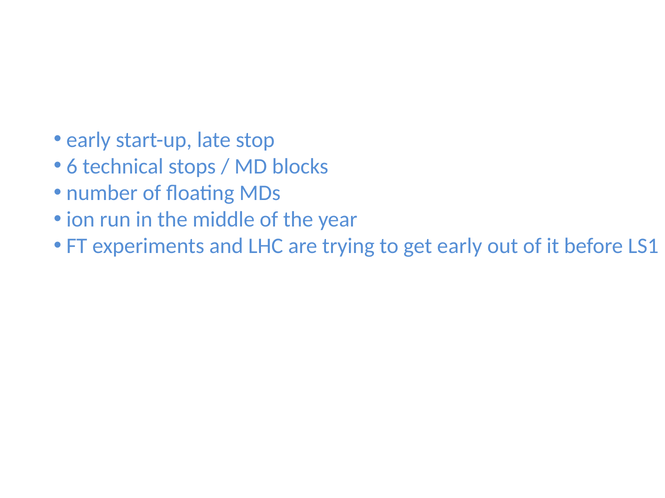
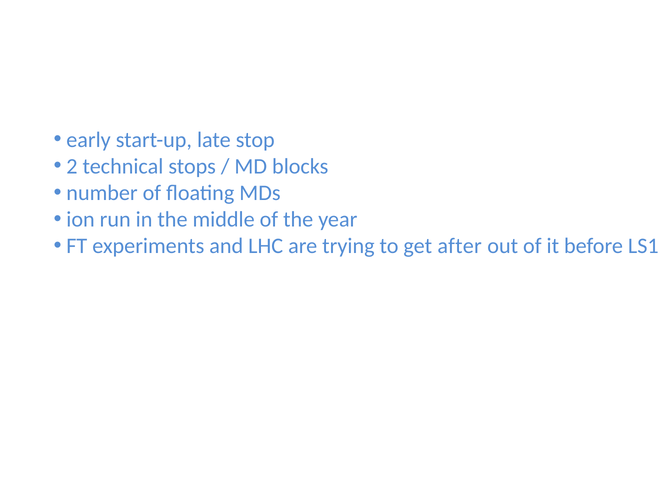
6: 6 -> 2 (72, 167)
get early: early -> after (460, 246)
